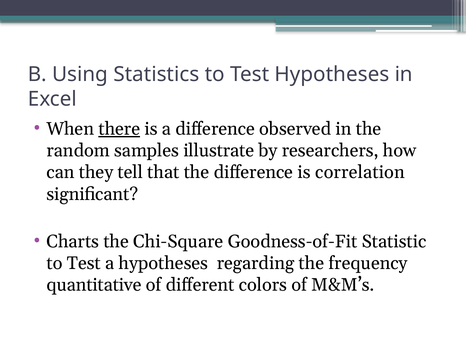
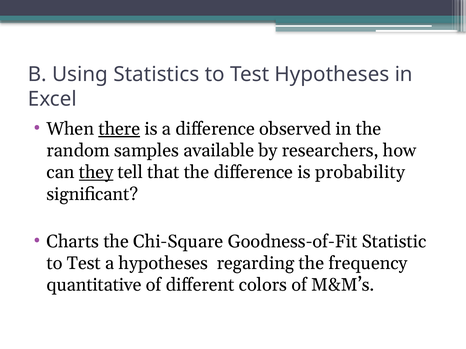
illustrate: illustrate -> available (219, 151)
they underline: none -> present (96, 173)
correlation: correlation -> probability (360, 173)
